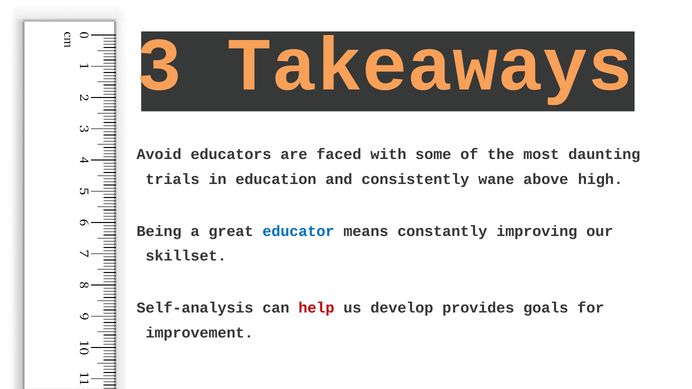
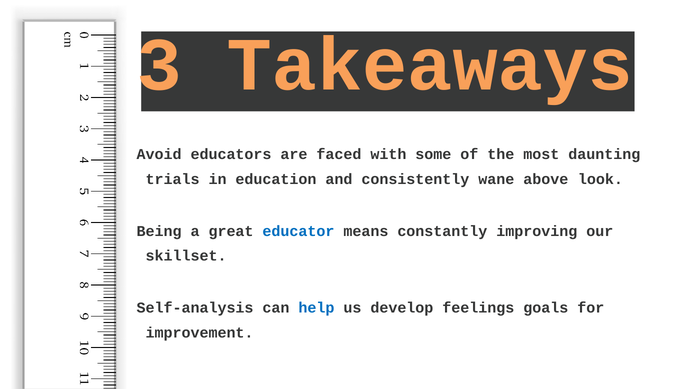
high: high -> look (600, 179)
help colour: red -> blue (316, 308)
provides: provides -> feelings (478, 308)
